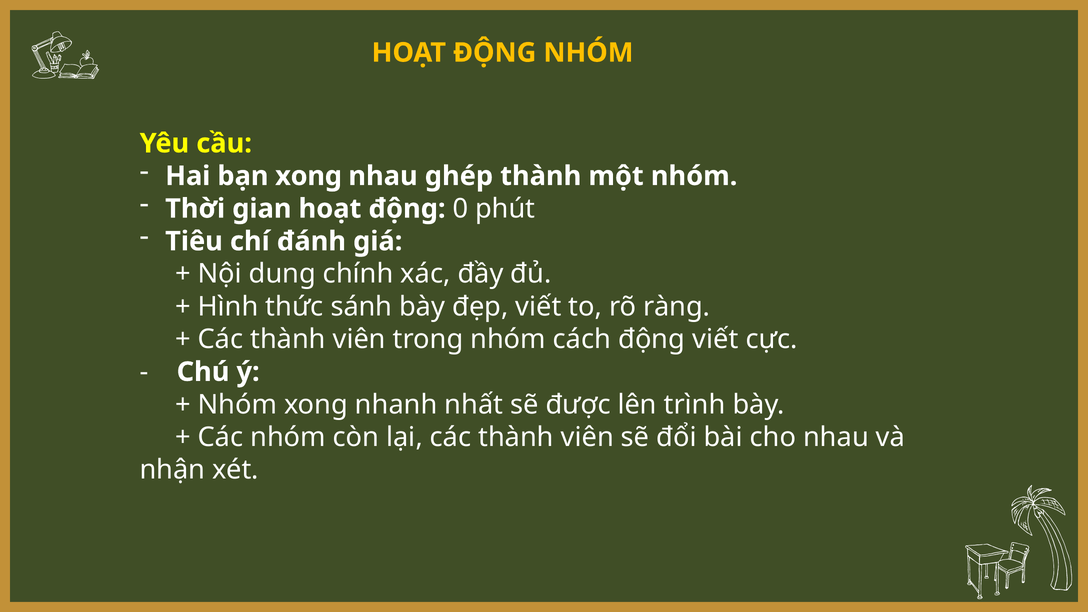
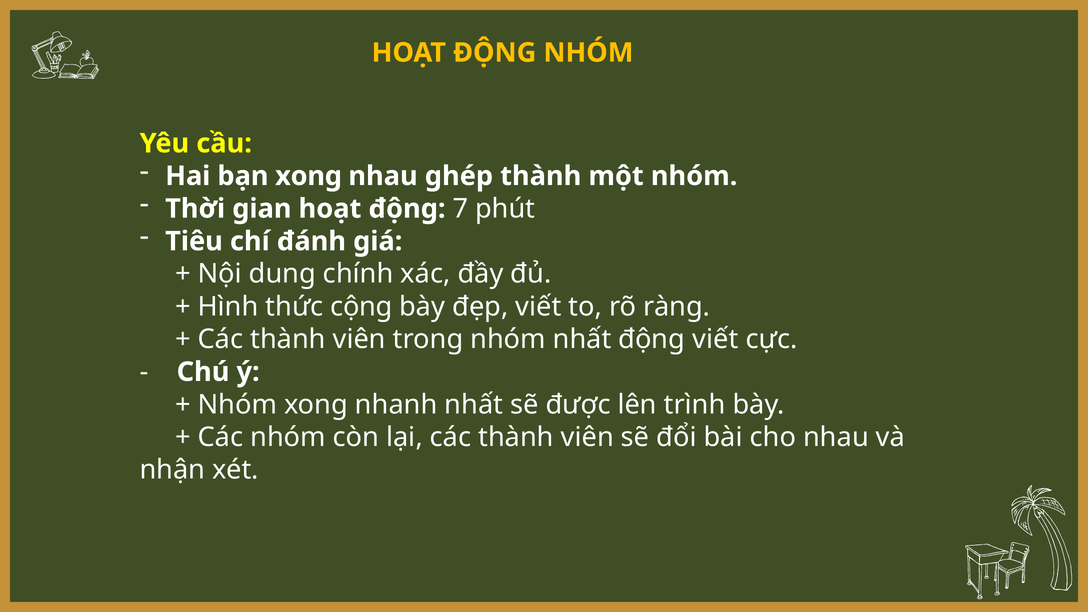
0: 0 -> 7 (460, 209)
sánh: sánh -> cộng (362, 307)
nhóm cách: cách -> nhất (582, 339)
